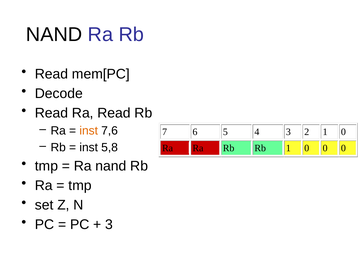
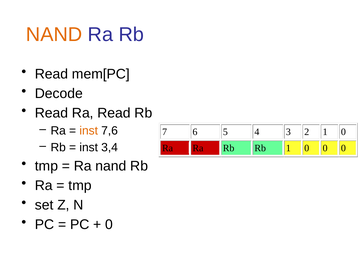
NAND colour: black -> orange (54, 35)
5,8: 5,8 -> 3,4 (110, 147)
3: 3 -> 0 (109, 224)
